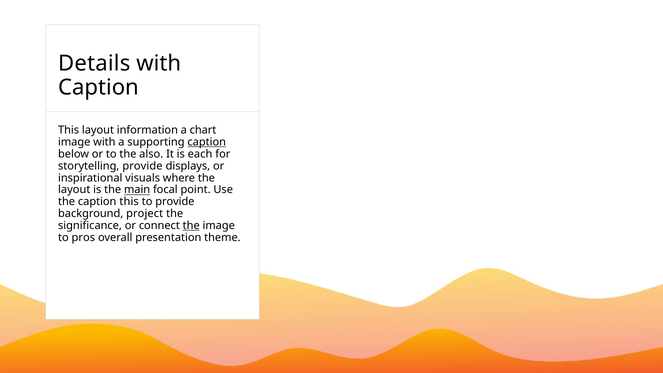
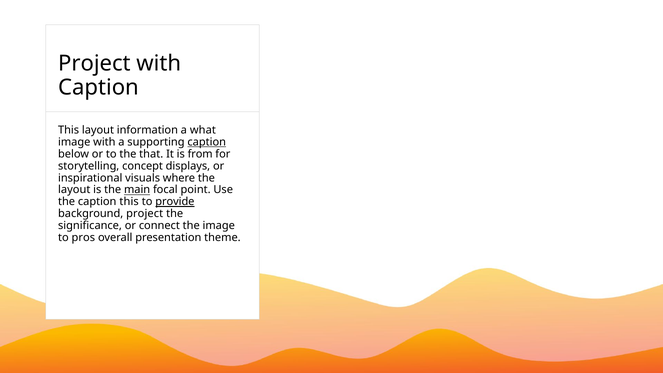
Details: Details -> Project (94, 63)
chart: chart -> what (203, 130)
also: also -> that (151, 154)
each: each -> from (200, 154)
storytelling provide: provide -> concept (143, 166)
provide underline: none -> present (175, 202)
the underline: present -> none (191, 226)
